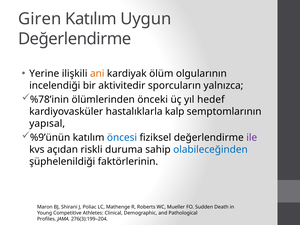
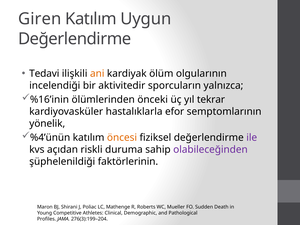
Yerine: Yerine -> Tedavi (44, 74)
%78’inin: %78’inin -> %16’inin (49, 100)
hedef: hedef -> tekrar (211, 100)
kalp: kalp -> efor (175, 112)
yapısal: yapısal -> yönelik (47, 124)
%9’ünün: %9’ünün -> %4’ünün (50, 138)
öncesi colour: blue -> orange (122, 138)
olabileceğinden colour: blue -> purple (210, 150)
